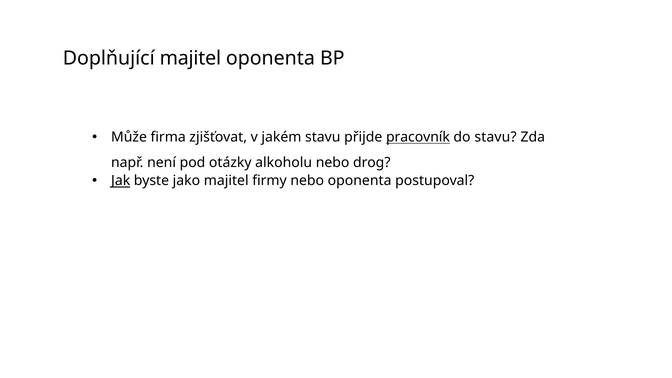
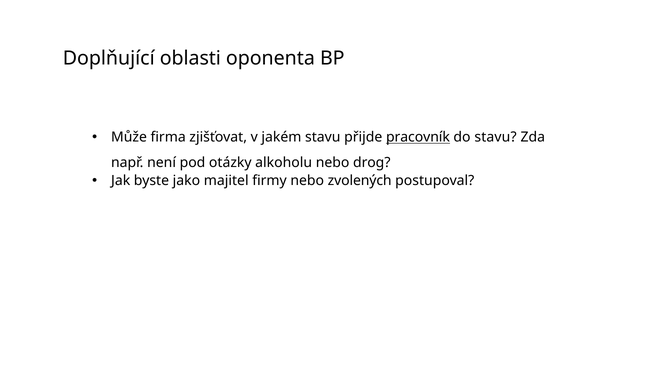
Doplňující majitel: majitel -> oblasti (190, 58)
Jak underline: present -> none (121, 181)
nebo oponenta: oponenta -> zvolených (360, 181)
